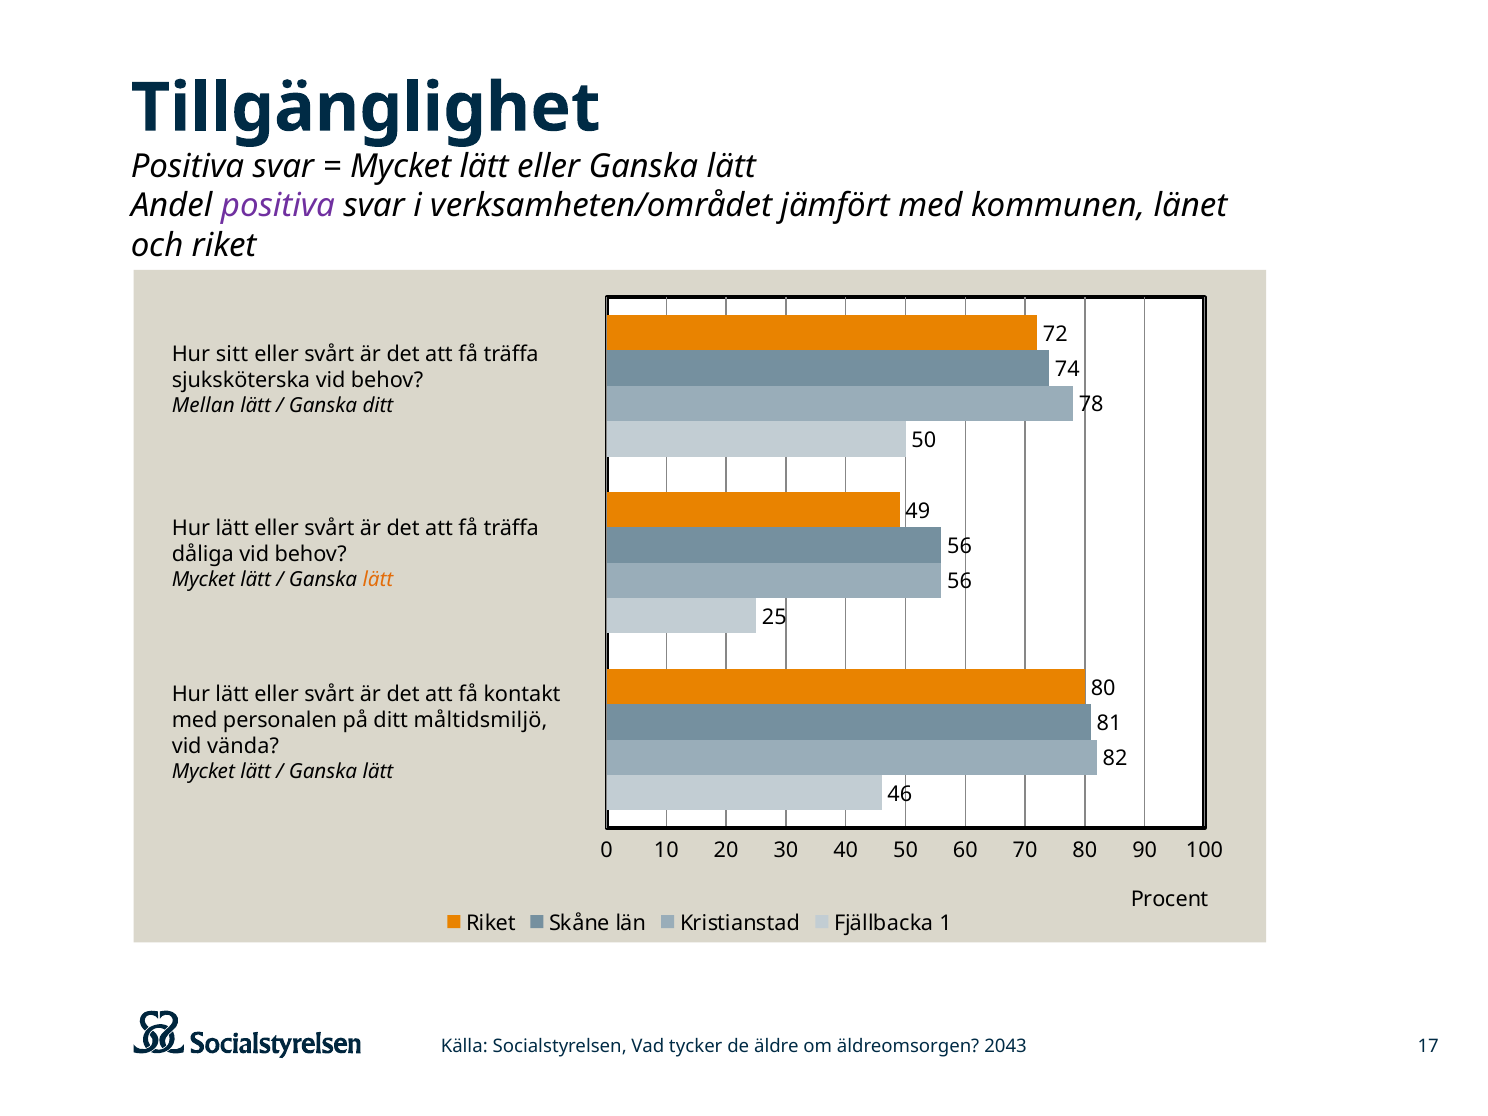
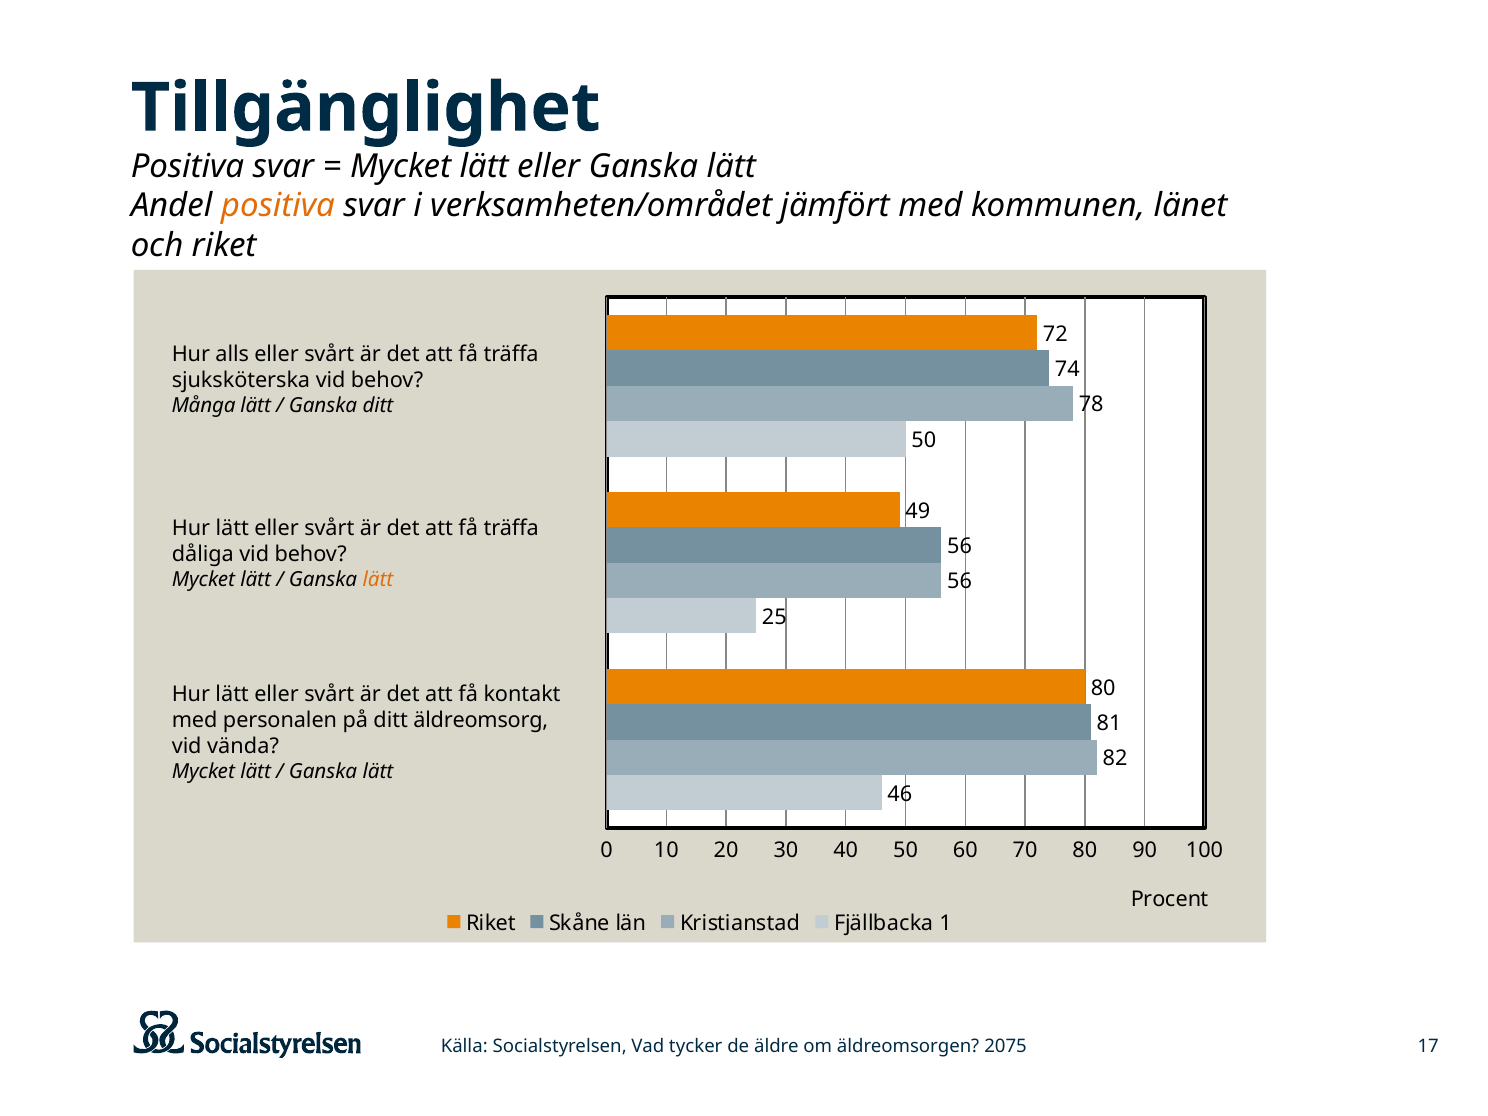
positiva colour: purple -> orange (278, 206)
sitt: sitt -> alls (232, 354)
Mellan: Mellan -> Många (204, 405)
måltidsmiljö: måltidsmiljö -> äldreomsorg (481, 720)
2043: 2043 -> 2075 (1006, 1046)
